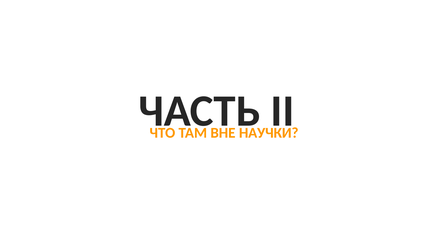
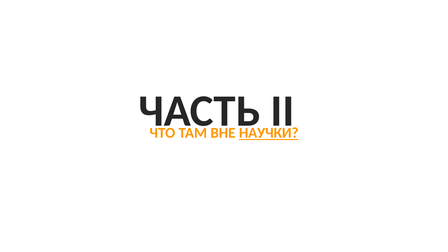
НАУЧКИ underline: none -> present (269, 133)
